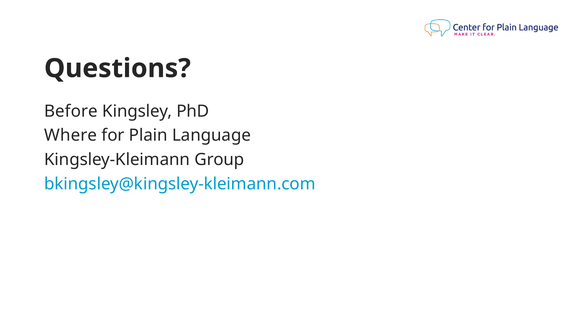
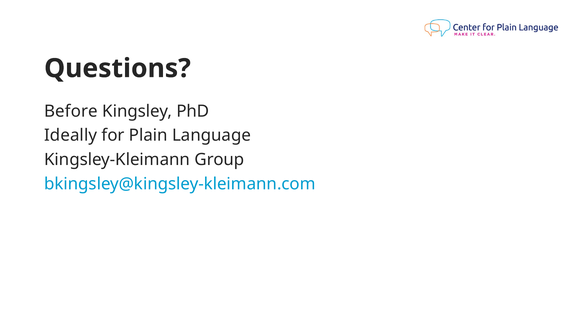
Where: Where -> Ideally (71, 136)
